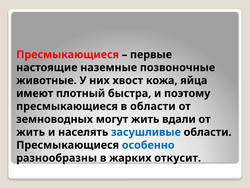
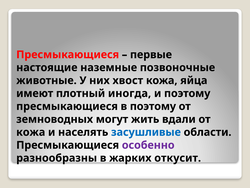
быстра: быстра -> иногда (130, 93)
в области: области -> поэтому (153, 106)
жить: жить -> кожа (31, 132)
особенно colour: blue -> purple (148, 145)
